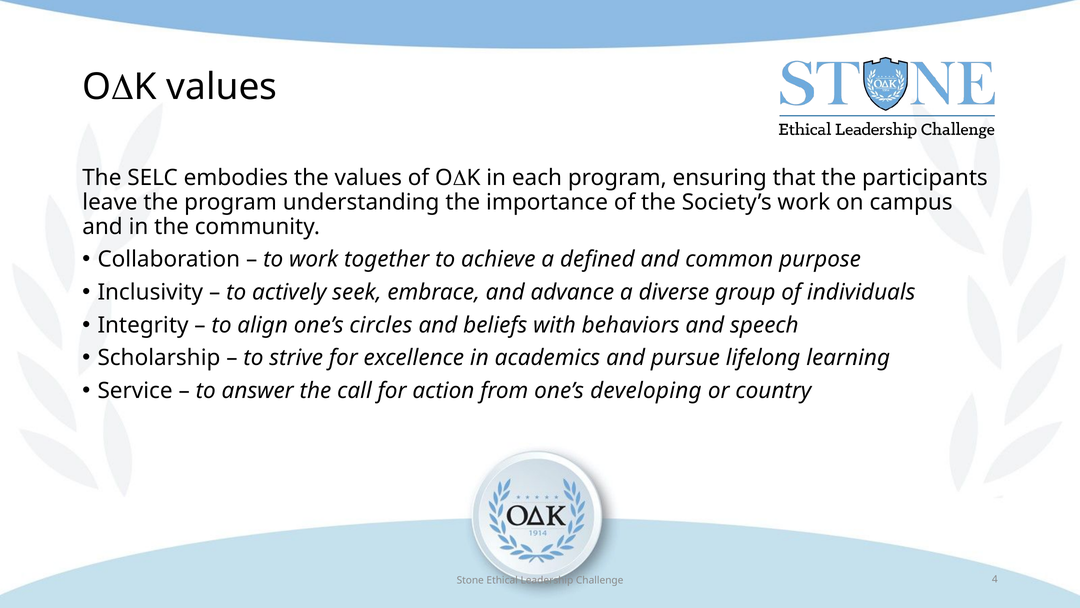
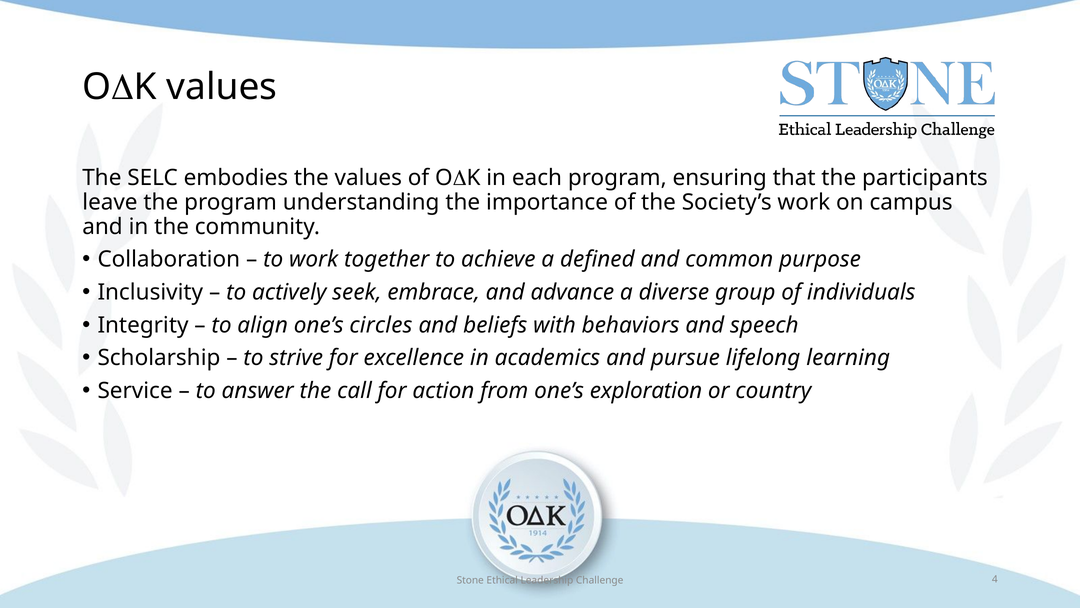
developing: developing -> exploration (646, 390)
